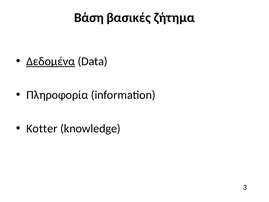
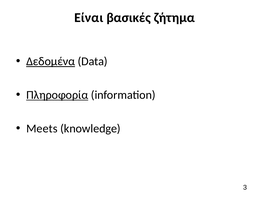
Βάση: Βάση -> Είναι (89, 18)
Πληροφορία underline: none -> present (57, 95)
Kotter: Kotter -> Meets (42, 128)
